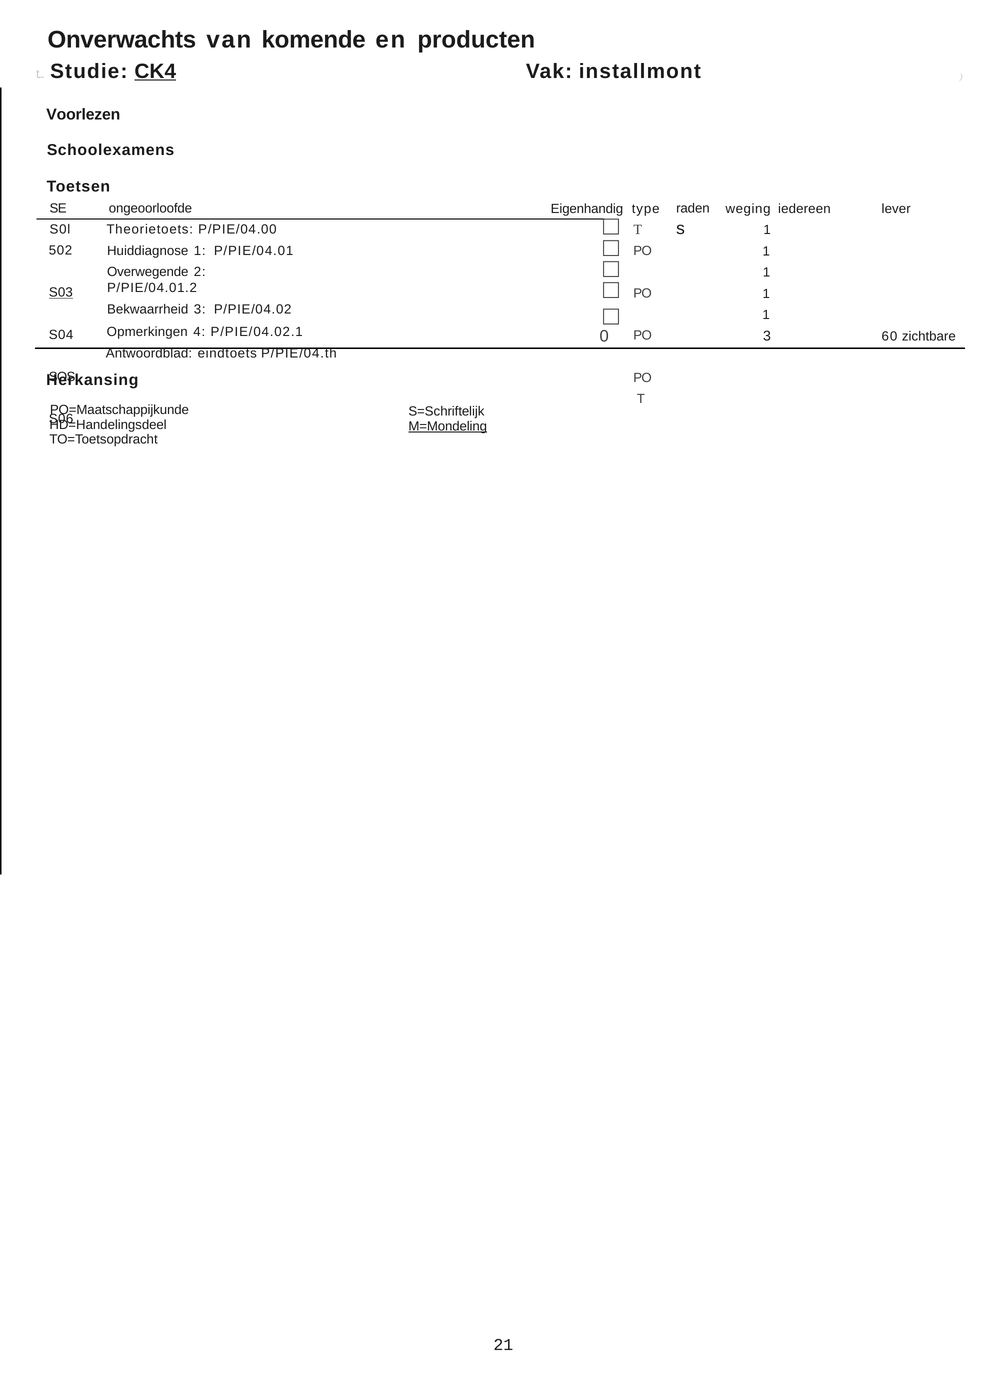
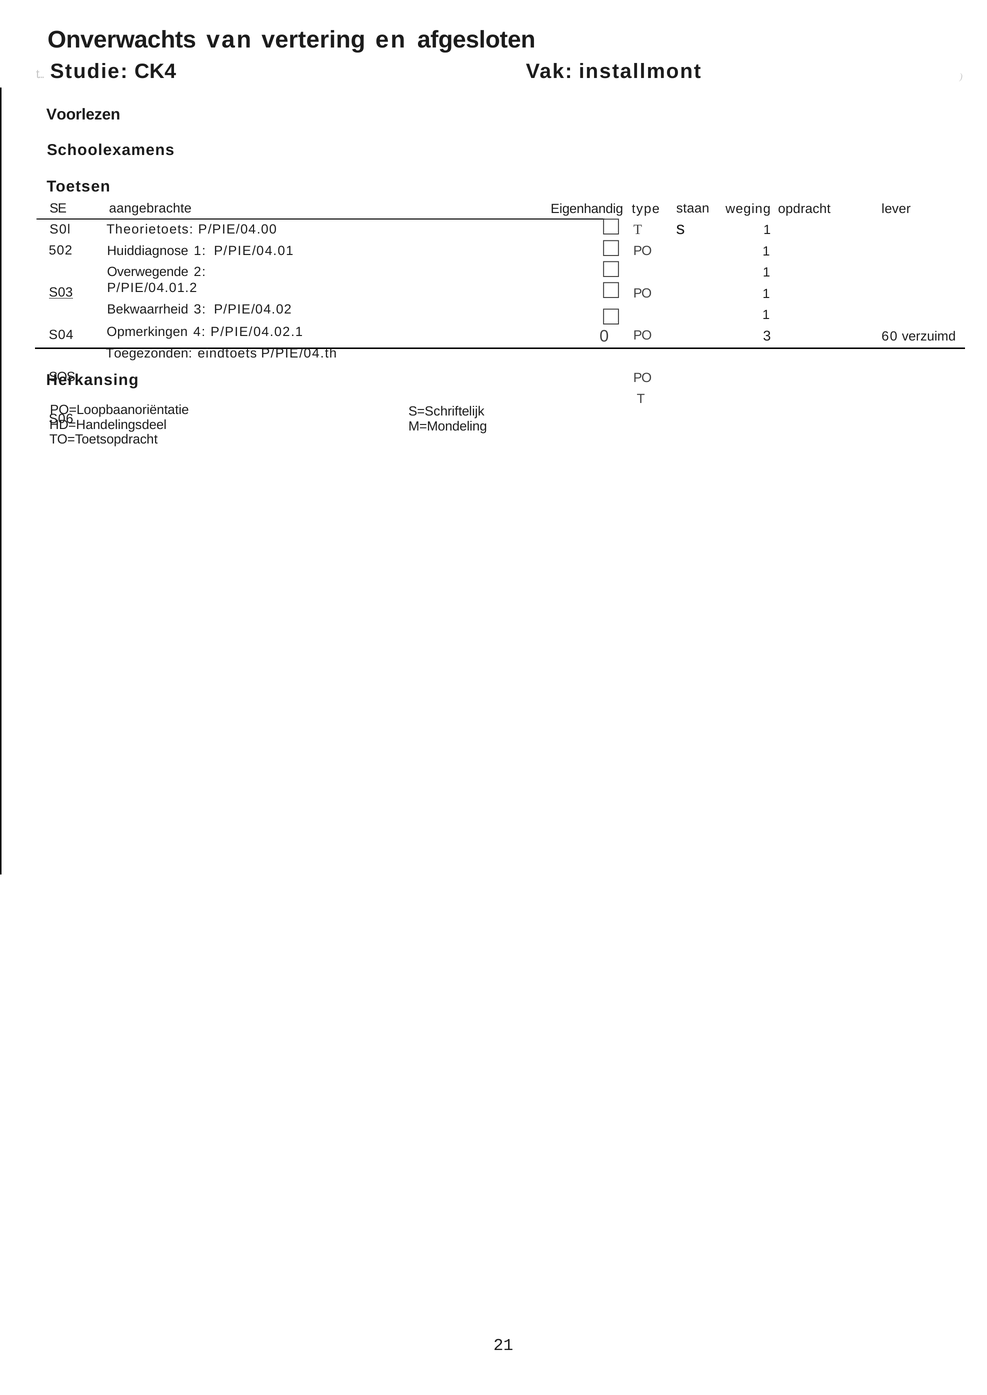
komende: komende -> vertering (313, 40)
producten: producten -> afgesloten (476, 40)
CK4 underline: present -> none (155, 71)
ongeoorloofde: ongeoorloofde -> aangebrachte (150, 208)
raden: raden -> staan (693, 208)
iedereen: iedereen -> opdracht (804, 209)
zichtbare: zichtbare -> verzuimd (929, 337)
Antwoordblad: Antwoordblad -> Toegezonden (149, 354)
PO=Maatschappijkunde: PO=Maatschappijkunde -> PO=Loopbaanoriëntatie (119, 410)
M=Mondeling underline: present -> none (448, 427)
